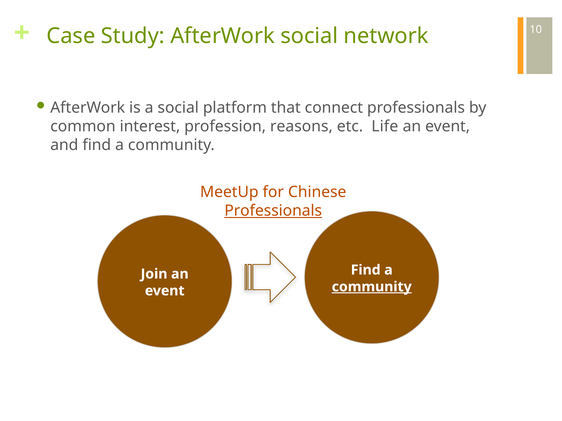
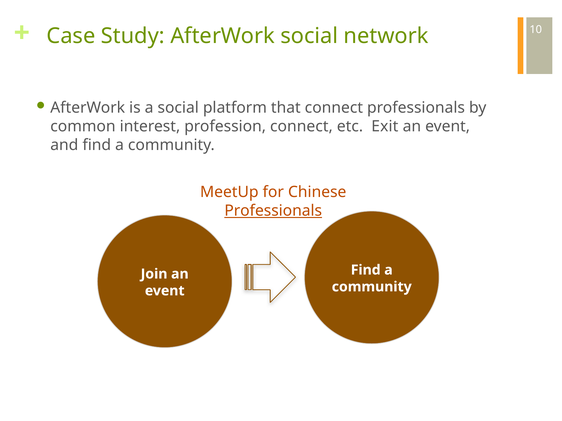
profession reasons: reasons -> connect (301, 127)
Life: Life -> Exit (385, 127)
community underline: present -> none (372, 287)
